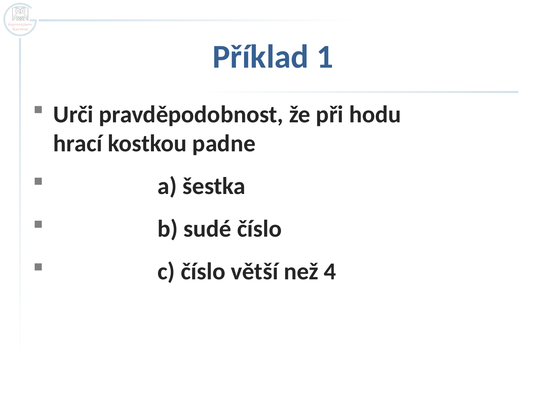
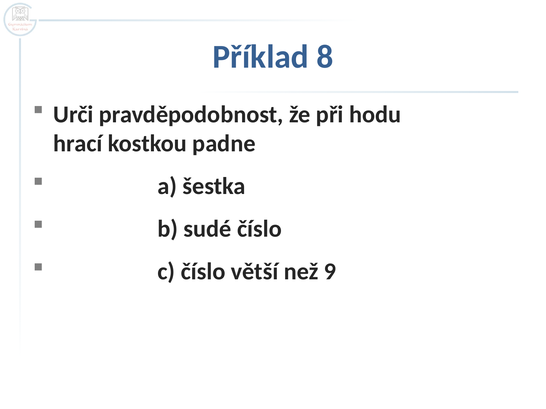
1: 1 -> 8 (325, 57)
4: 4 -> 9 (330, 272)
